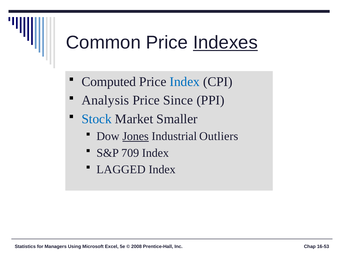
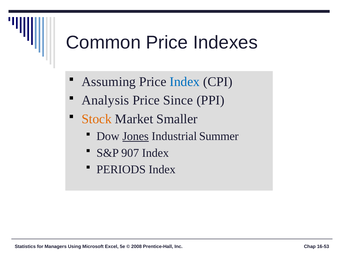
Indexes underline: present -> none (225, 42)
Computed: Computed -> Assuming (109, 82)
Stock colour: blue -> orange (97, 119)
Outliers: Outliers -> Summer (219, 136)
709: 709 -> 907 (130, 153)
LAGGED: LAGGED -> PERIODS (121, 169)
